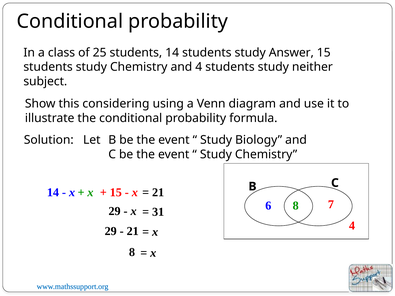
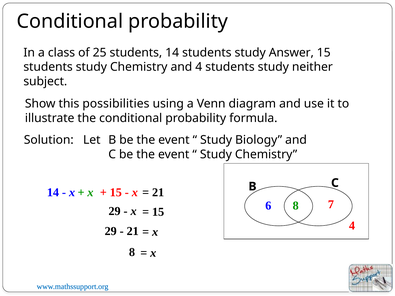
considering: considering -> possibilities (116, 104)
31: 31 -> 15 (158, 212)
